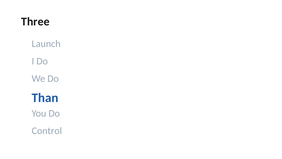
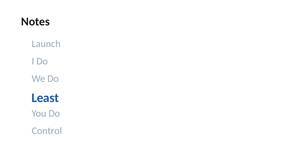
Three: Three -> Notes (35, 22)
Than: Than -> Least (45, 98)
